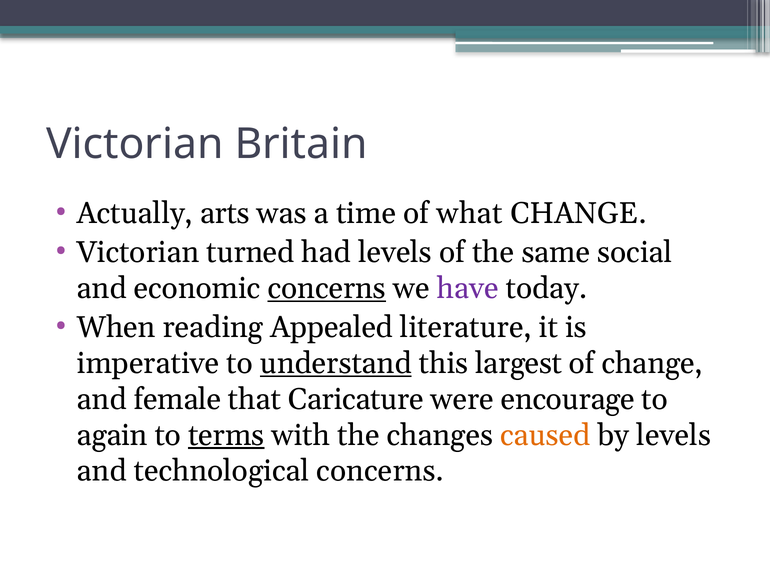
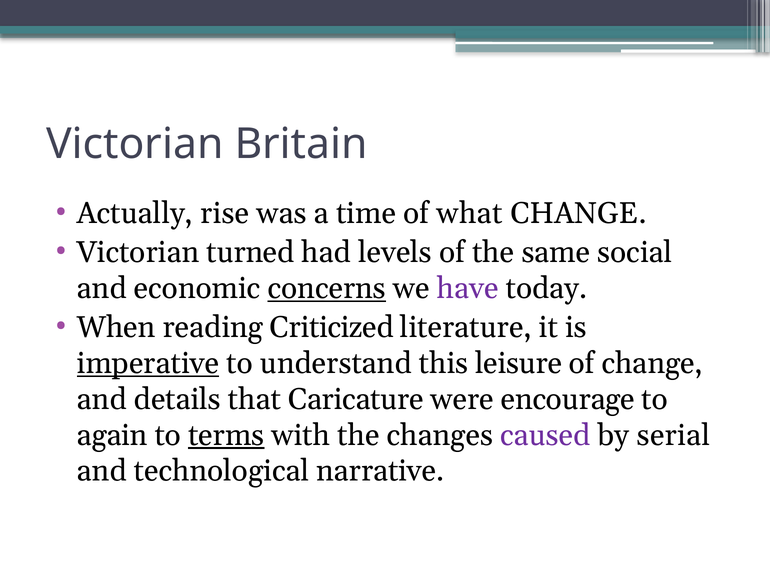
arts: arts -> rise (225, 213)
Appealed: Appealed -> Criticized (332, 327)
imperative underline: none -> present (148, 363)
understand underline: present -> none (336, 363)
largest: largest -> leisure (519, 363)
female: female -> details (177, 399)
caused colour: orange -> purple (545, 435)
by levels: levels -> serial (674, 435)
technological concerns: concerns -> narrative (380, 471)
